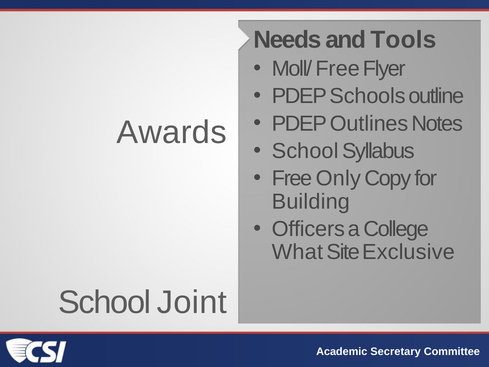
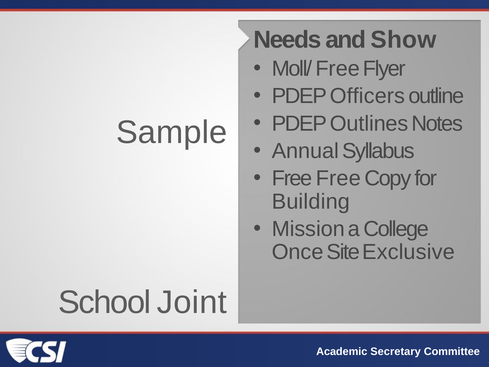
Tools: Tools -> Show (404, 40)
Schools: Schools -> Officers (367, 96)
Awards: Awards -> Sample (172, 132)
School: School -> Annual (305, 151)
Free Only: Only -> Free (338, 178)
Officers: Officers -> Mission (308, 229)
What: What -> Once (298, 252)
